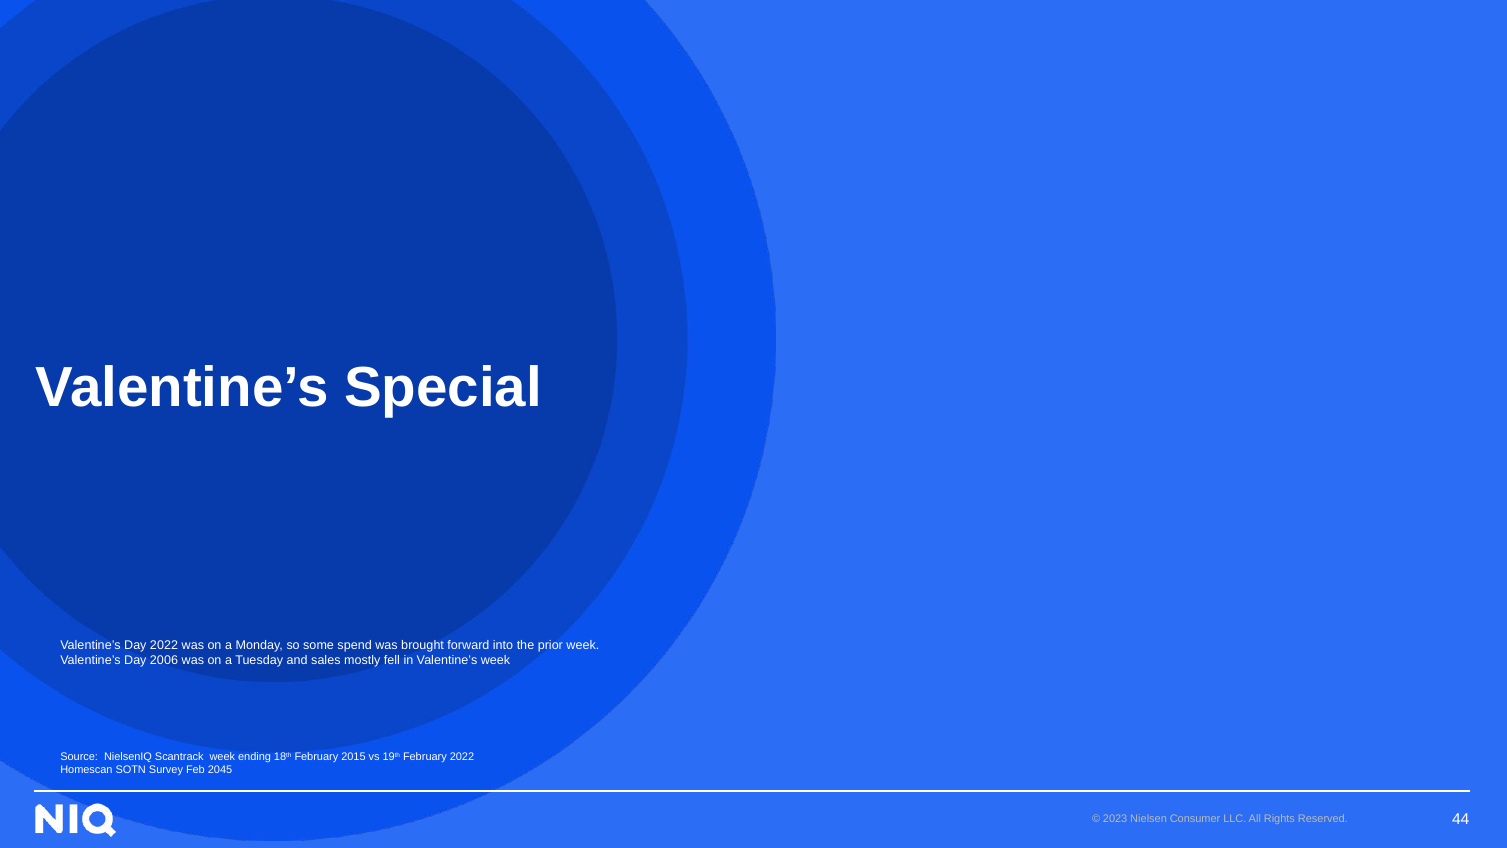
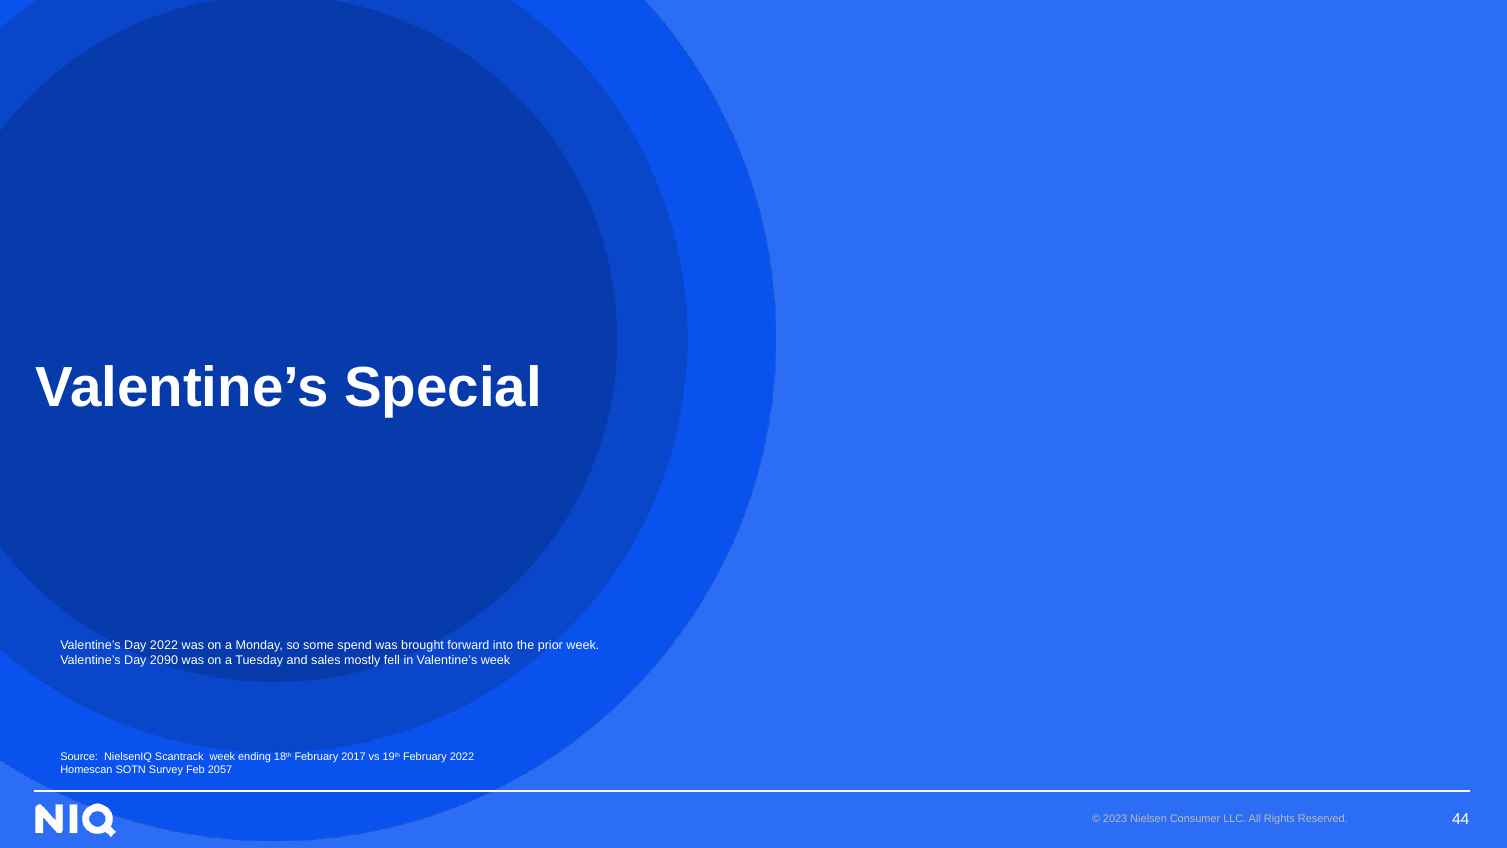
2006: 2006 -> 2090 (164, 660)
2015: 2015 -> 2017 (353, 757)
2045: 2045 -> 2057 (220, 770)
